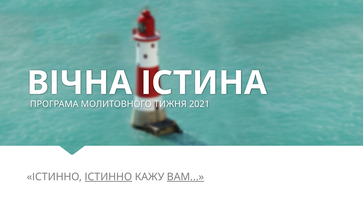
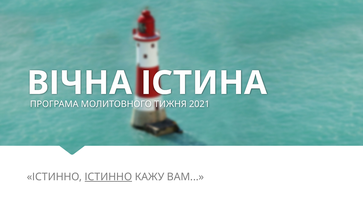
ВАМ underline: present -> none (186, 177)
